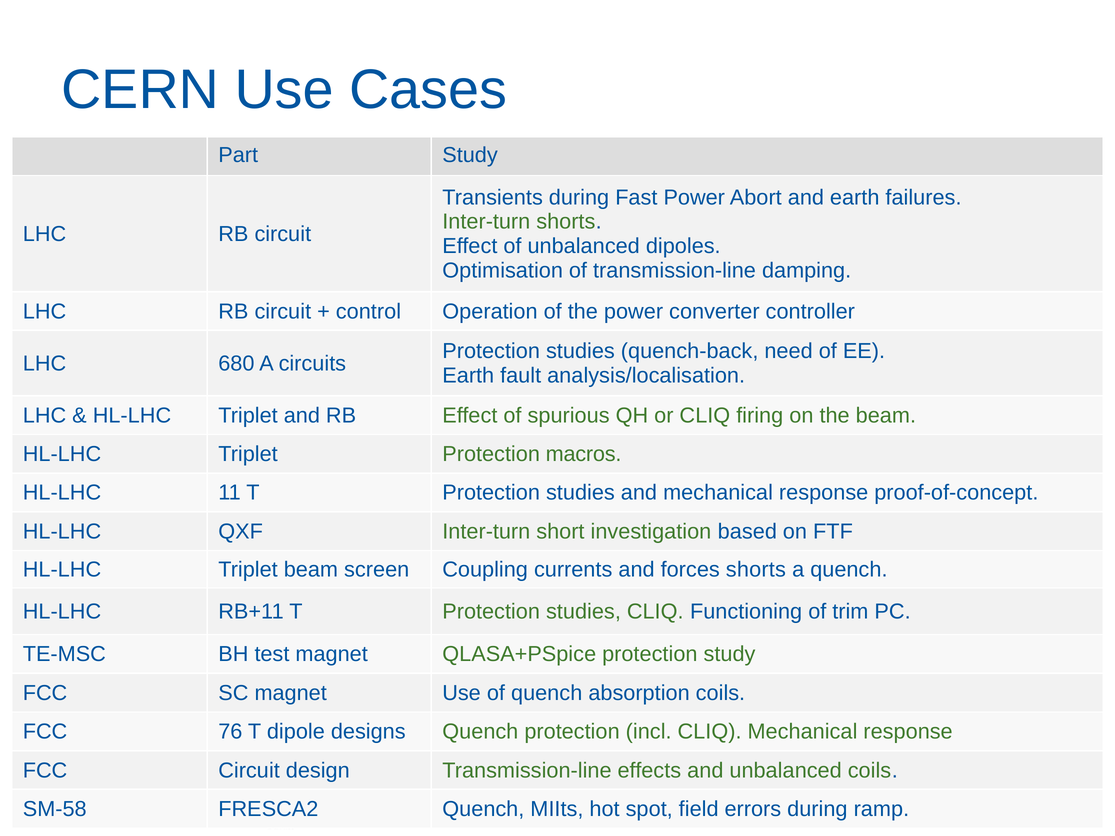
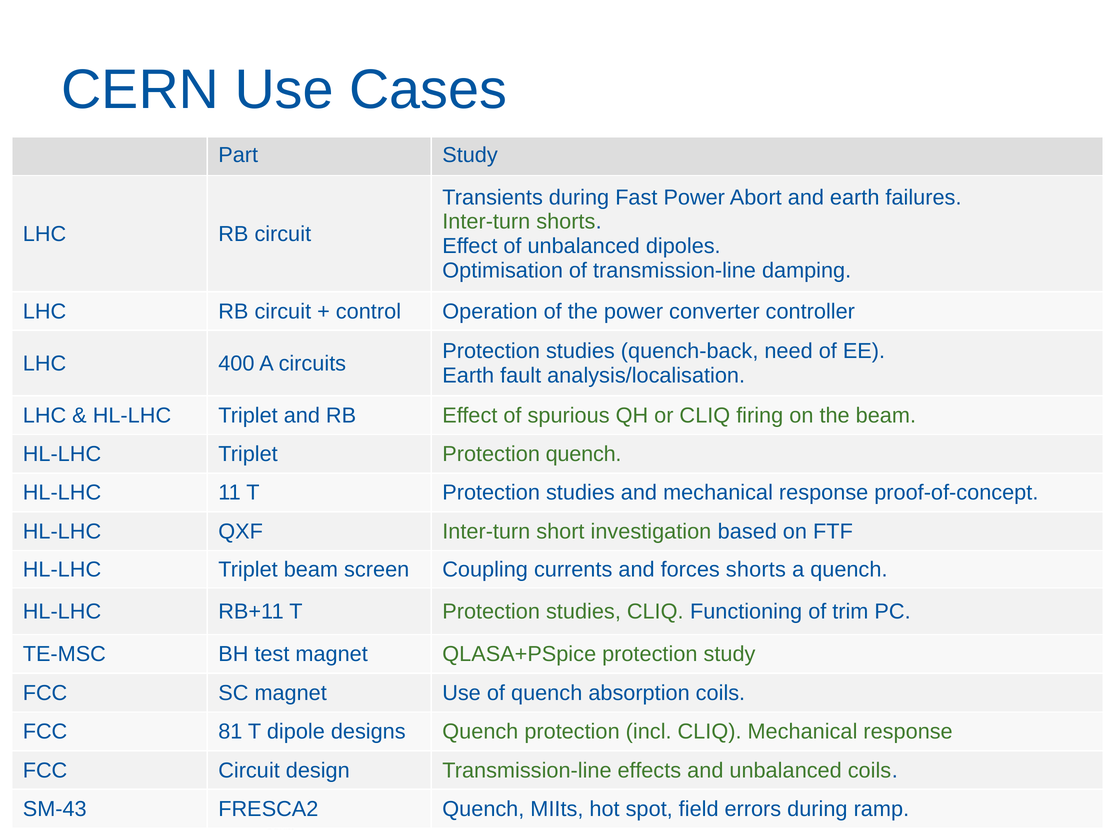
680: 680 -> 400 (236, 364)
Protection macros: macros -> quench (584, 454)
76: 76 -> 81 (230, 732)
SM-58: SM-58 -> SM-43 (55, 809)
